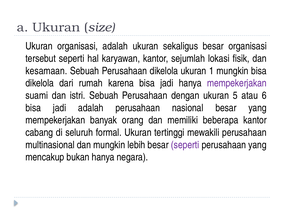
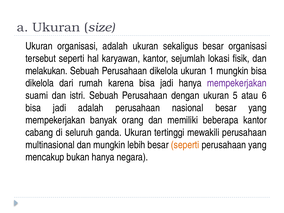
kesamaan: kesamaan -> melakukan (46, 71)
formal: formal -> ganda (109, 132)
seperti colour: purple -> orange (185, 145)
